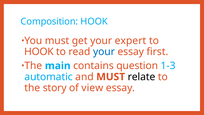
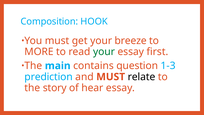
expert: expert -> breeze (131, 41)
HOOK: HOOK -> MORE (39, 52)
your colour: blue -> green (104, 52)
automatic: automatic -> prediction (49, 77)
view: view -> hear (92, 88)
